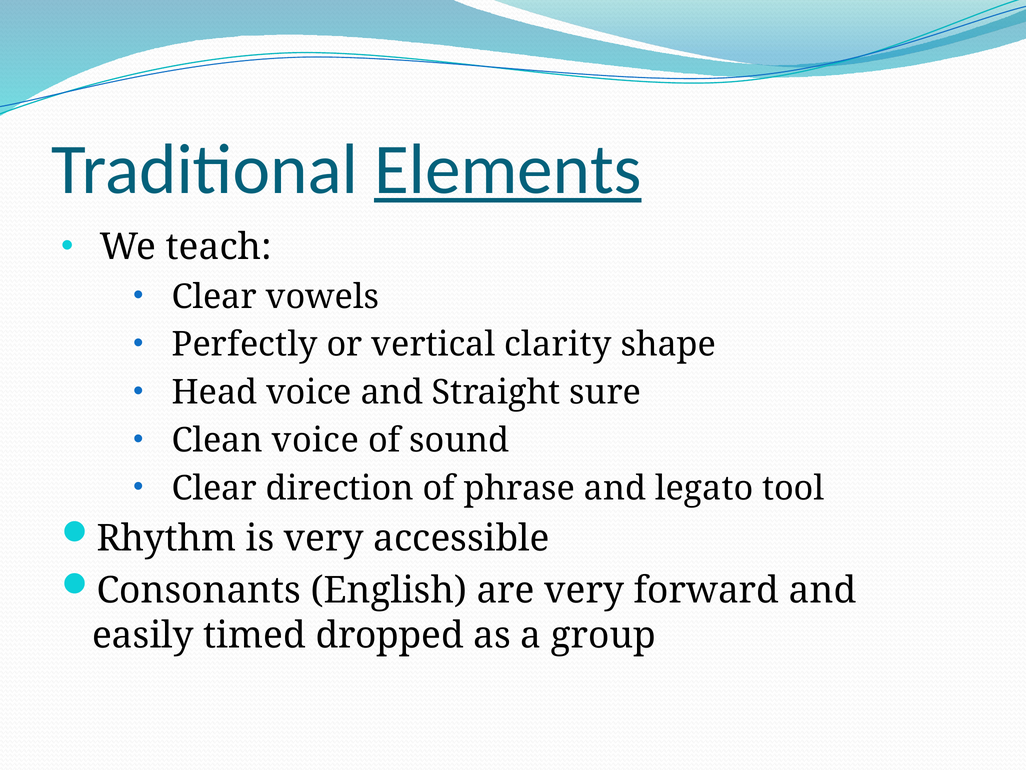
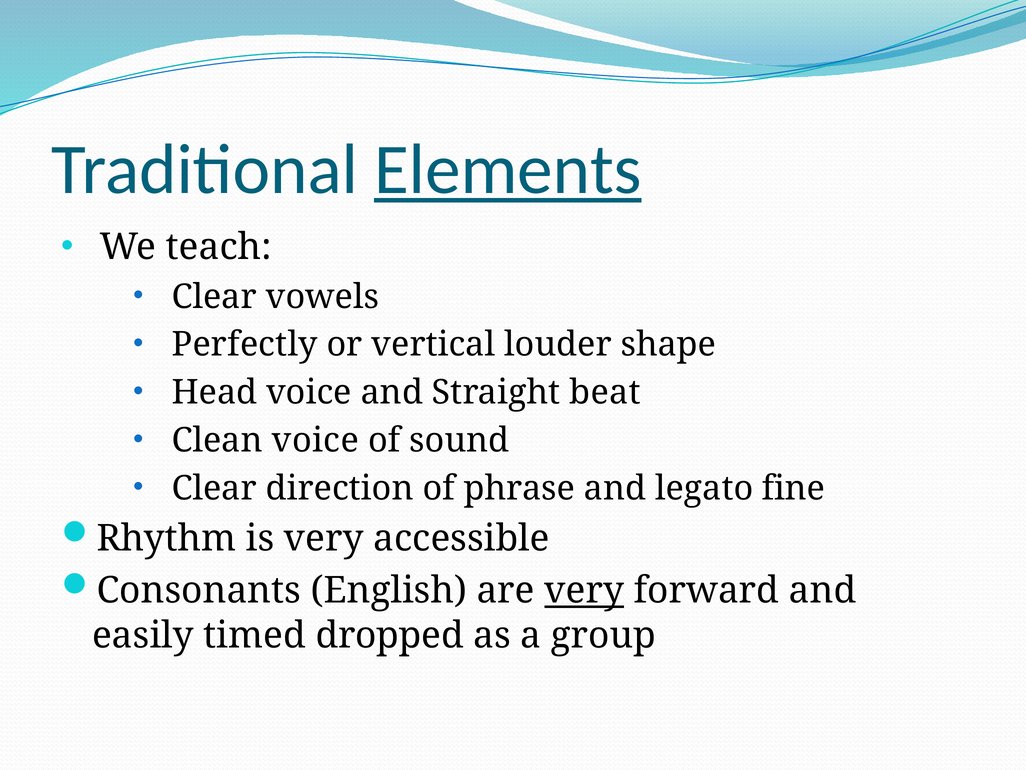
clarity: clarity -> louder (558, 344)
sure: sure -> beat (605, 392)
tool: tool -> fine (793, 488)
very underline: none -> present (584, 590)
